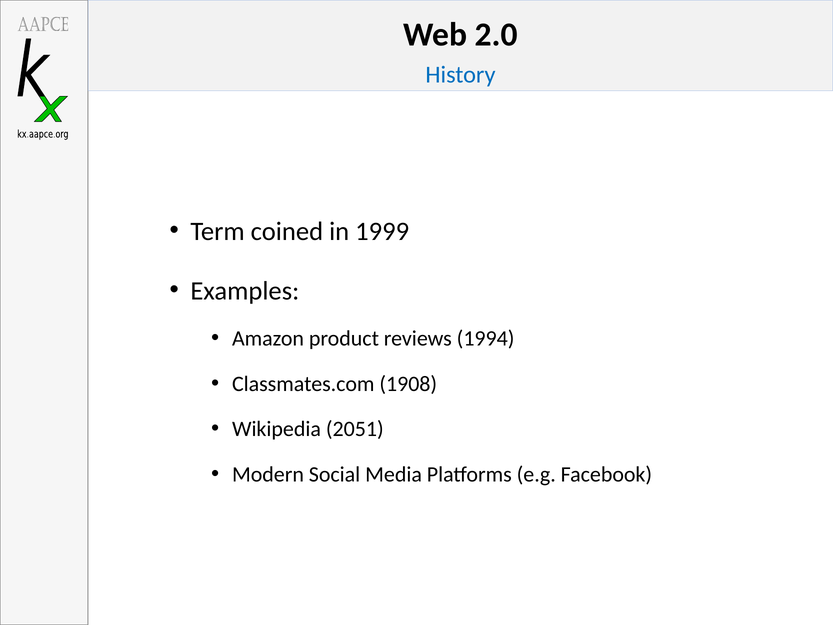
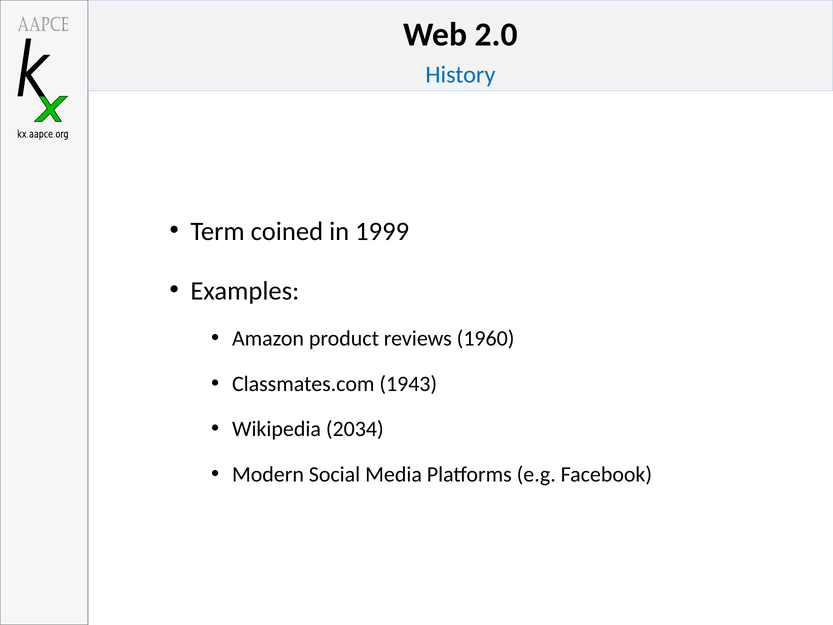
1994: 1994 -> 1960 (486, 338)
1908: 1908 -> 1943 (408, 384)
2051: 2051 -> 2034 (355, 429)
